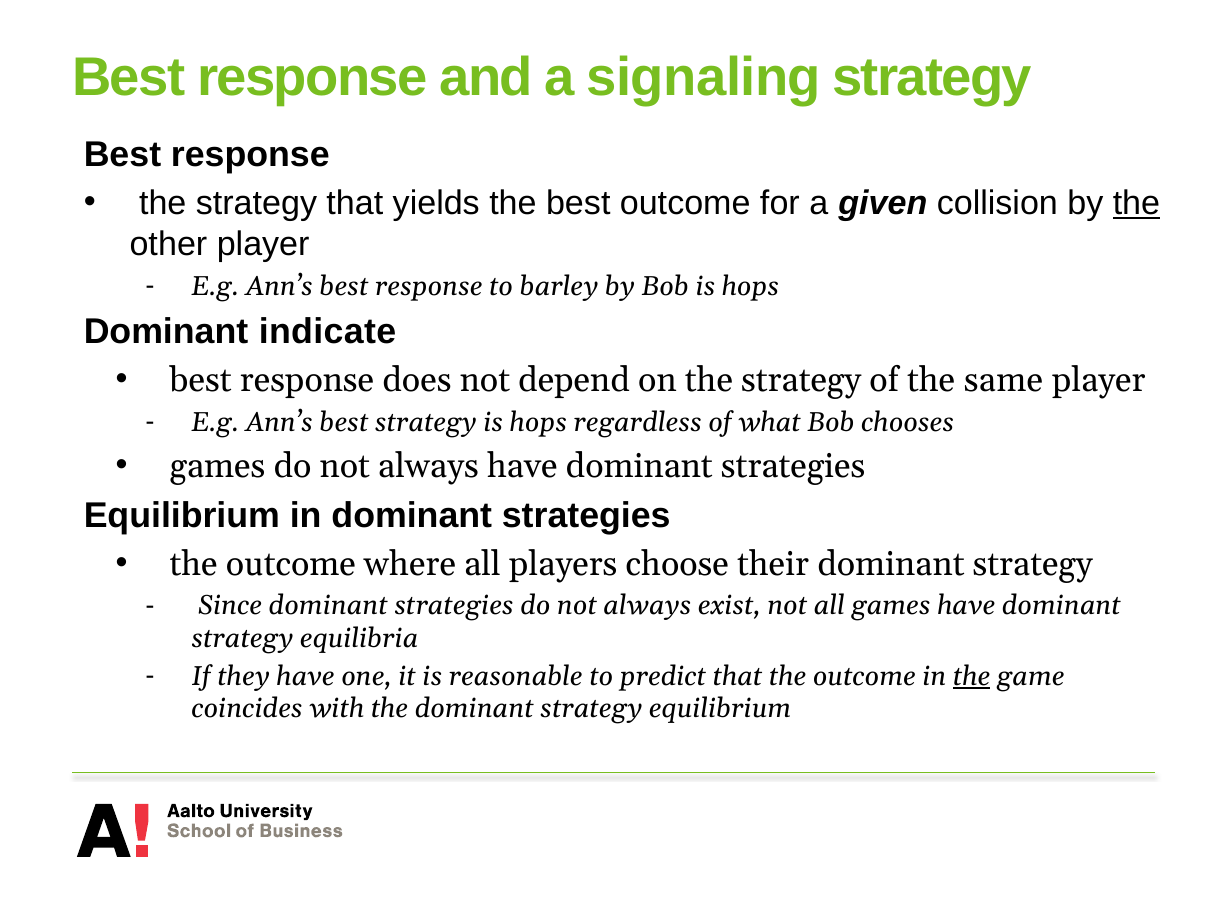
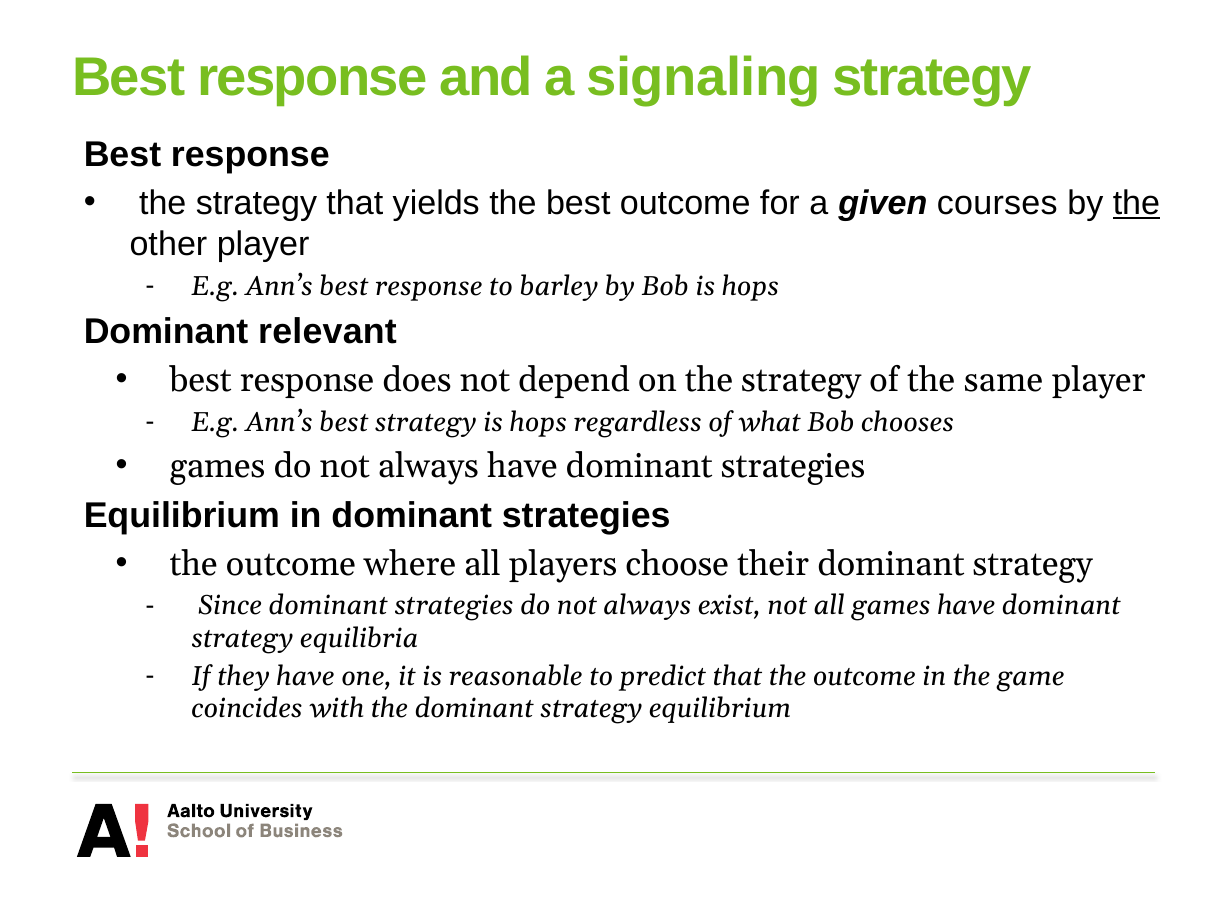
collision: collision -> courses (997, 204)
indicate: indicate -> relevant (328, 332)
the underline: present -> none (972, 676)
